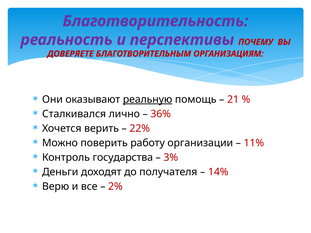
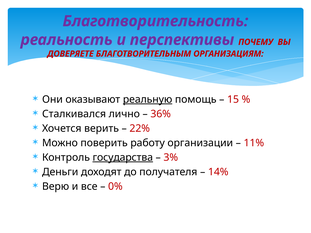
21: 21 -> 15 (233, 100)
государства underline: none -> present (123, 158)
2%: 2% -> 0% (115, 187)
